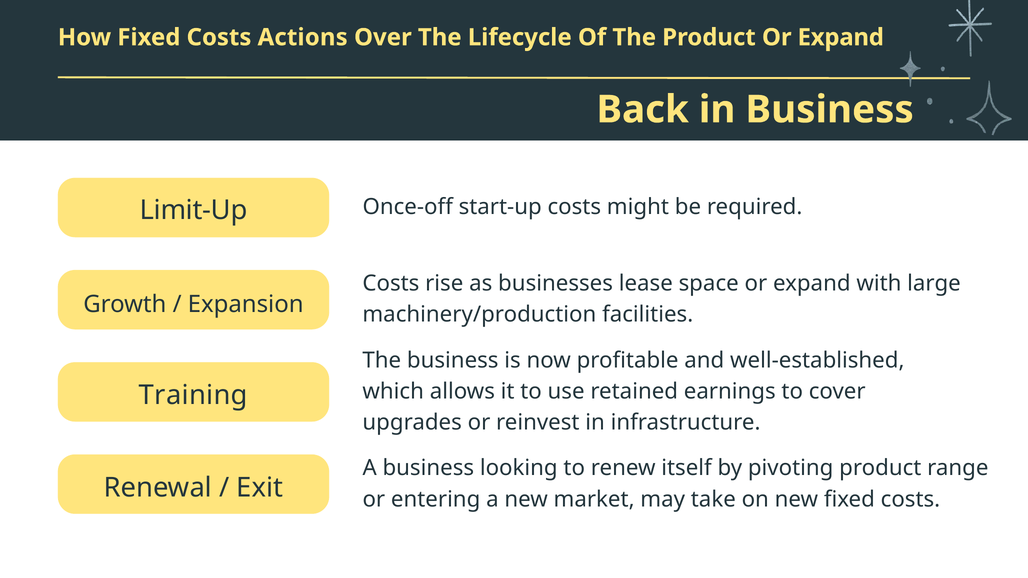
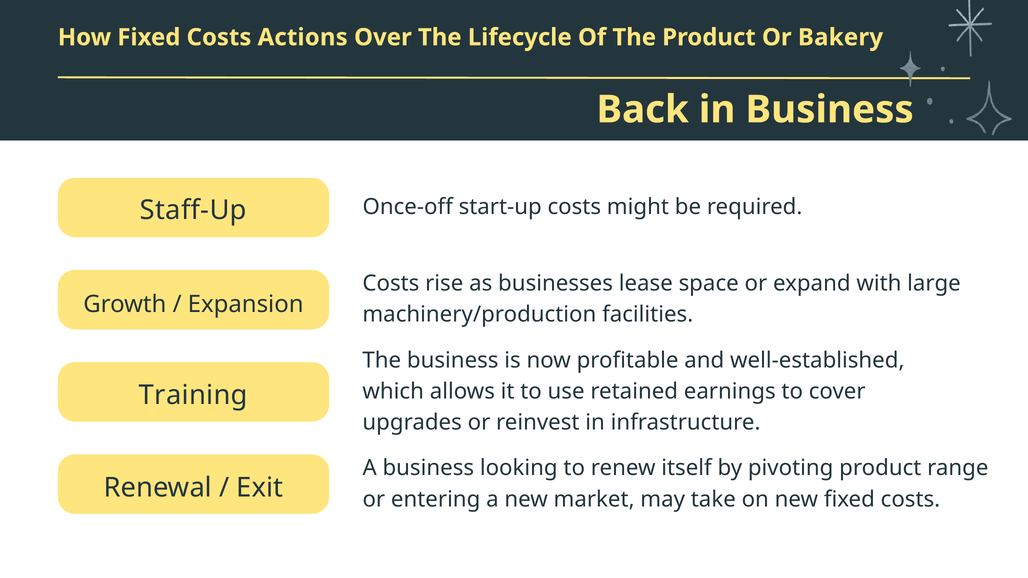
Product Or Expand: Expand -> Bakery (841, 37)
Limit-Up: Limit-Up -> Staff-Up (193, 210)
